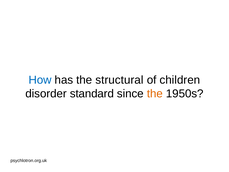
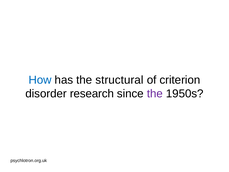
children: children -> criterion (180, 80)
standard: standard -> research (92, 94)
the colour: orange -> purple (155, 94)
